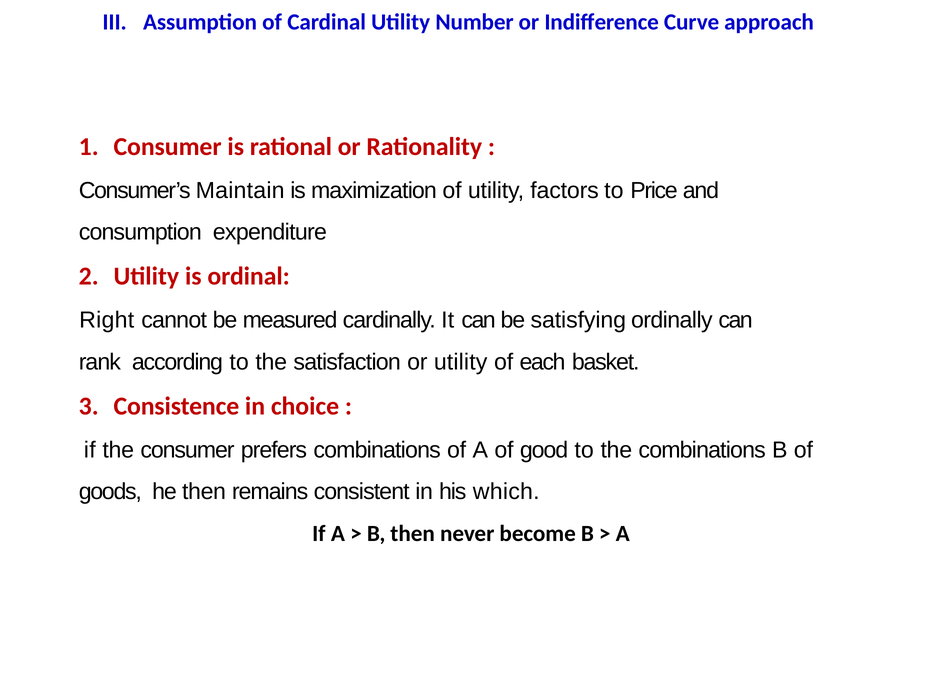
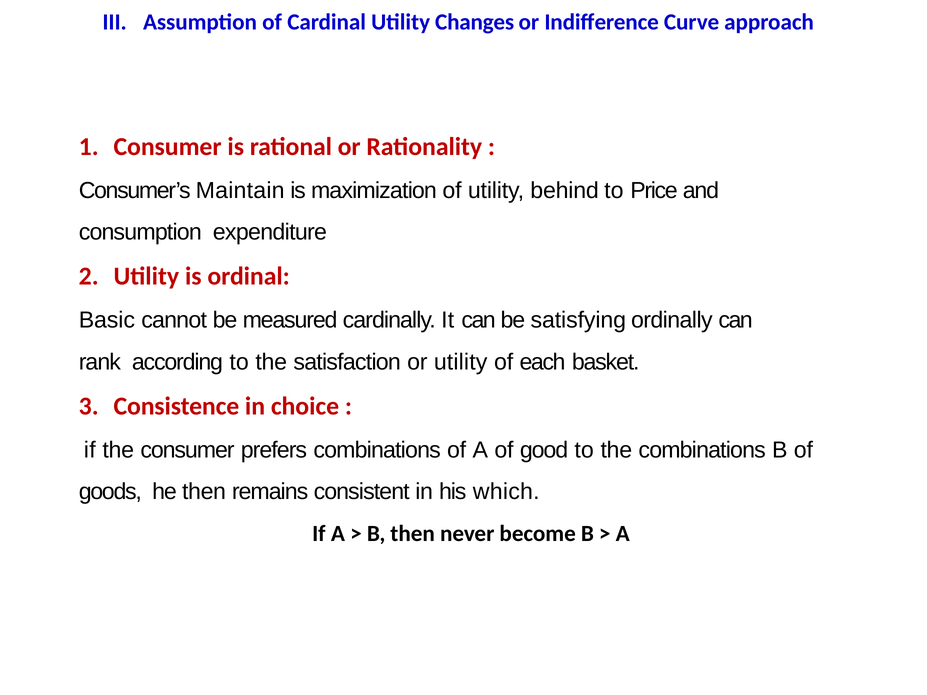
Number: Number -> Changes (475, 22)
factors: factors -> behind (565, 191)
Right: Right -> Basic (107, 320)
